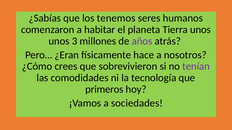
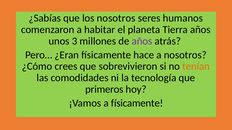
los tenemos: tenemos -> nosotros (116, 18)
Tierra unos: unos -> años (200, 30)
tenían colour: purple -> orange (196, 67)
a sociedades: sociedades -> físicamente (137, 104)
